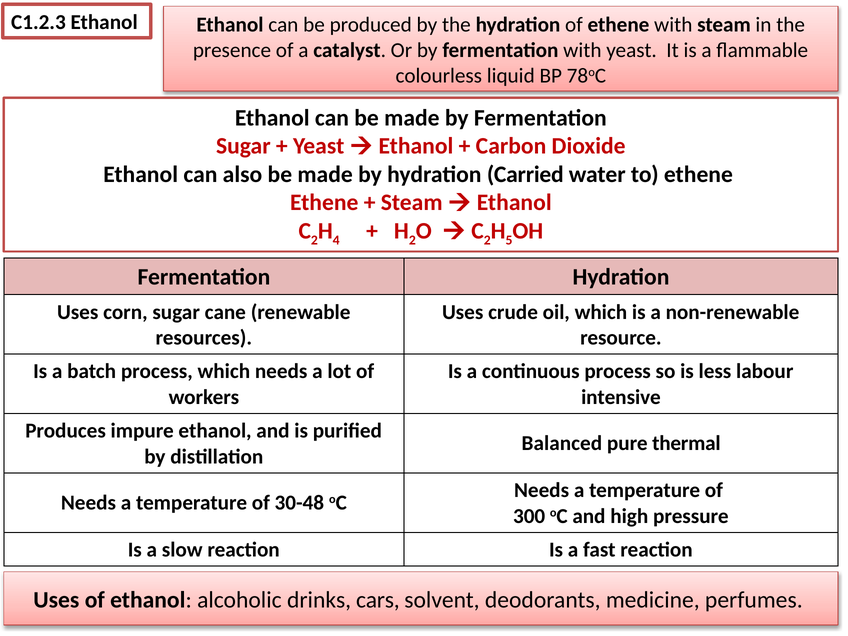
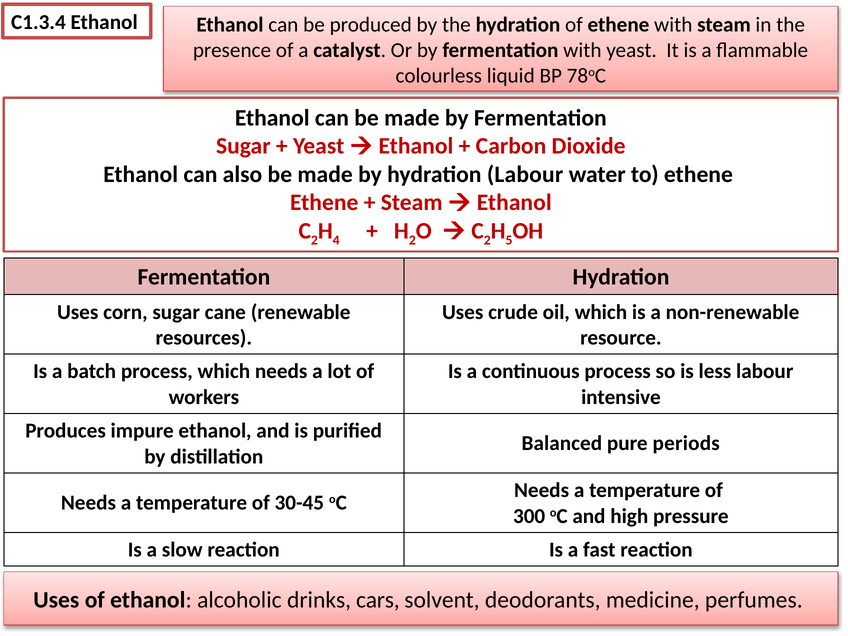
C1.2.3: C1.2.3 -> C1.3.4 (38, 22)
hydration Carried: Carried -> Labour (525, 174)
thermal: thermal -> periods (686, 443)
30-48: 30-48 -> 30-45 (299, 503)
